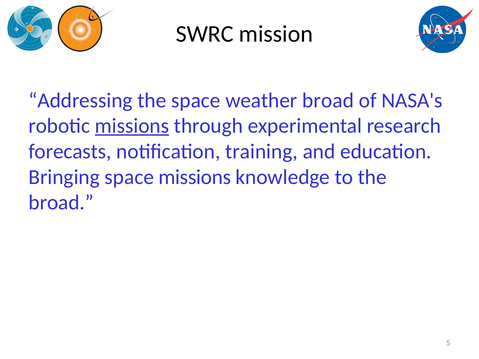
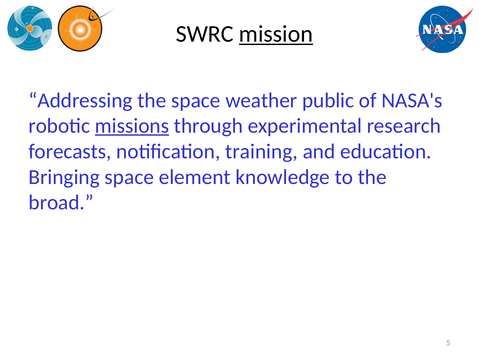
mission underline: none -> present (276, 34)
weather broad: broad -> public (328, 100)
space missions: missions -> element (195, 177)
